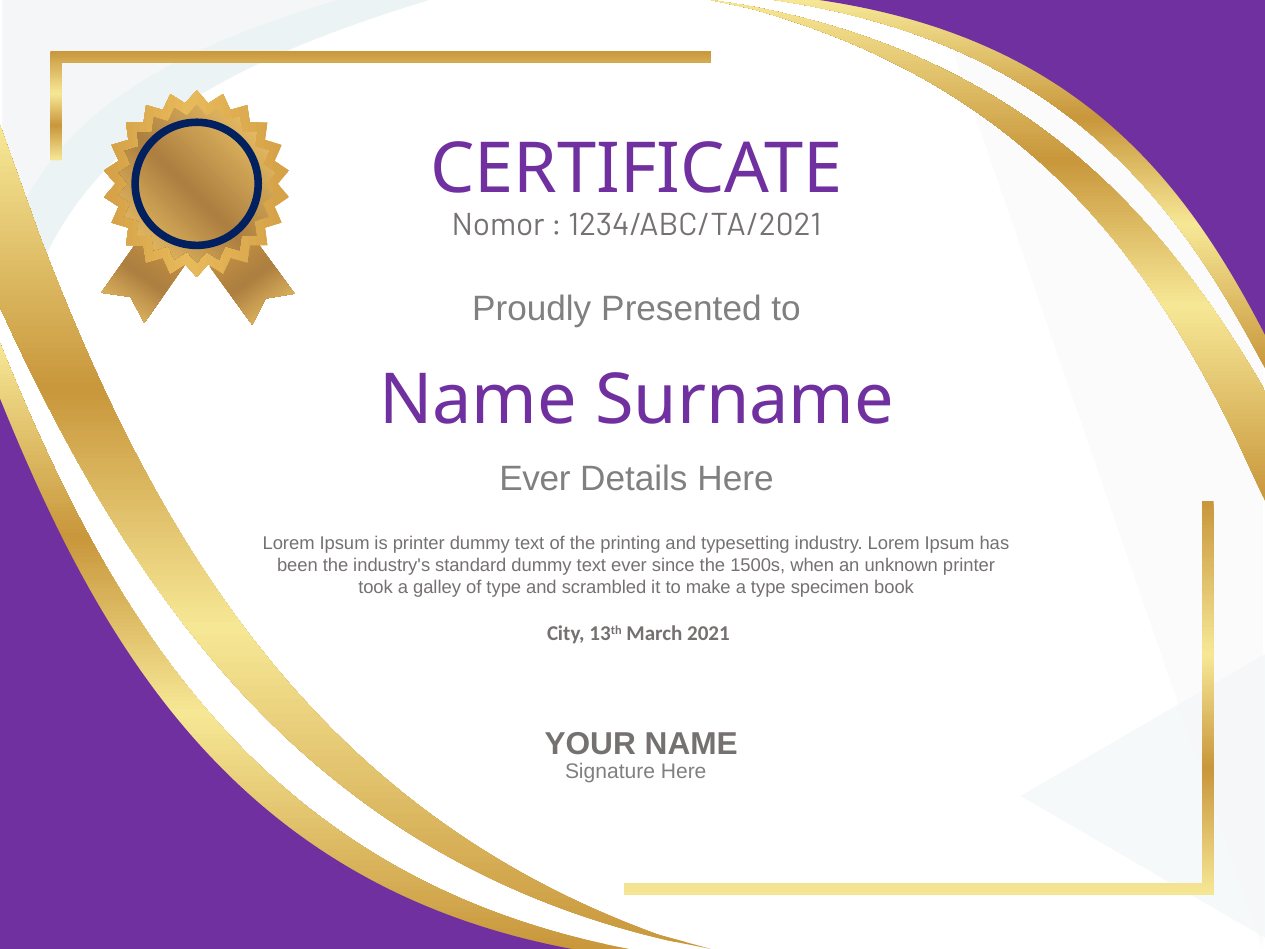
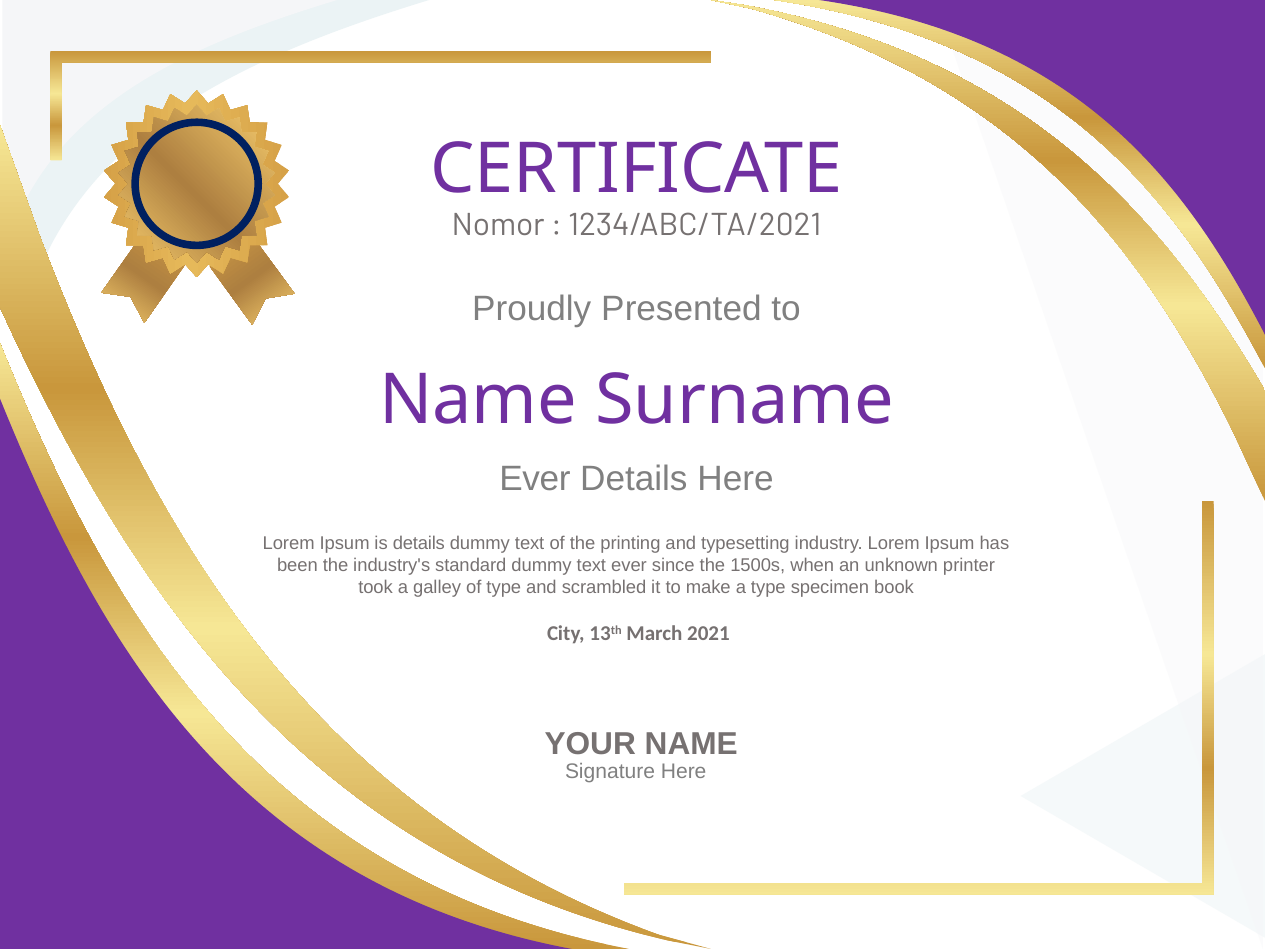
is printer: printer -> details (419, 543)
